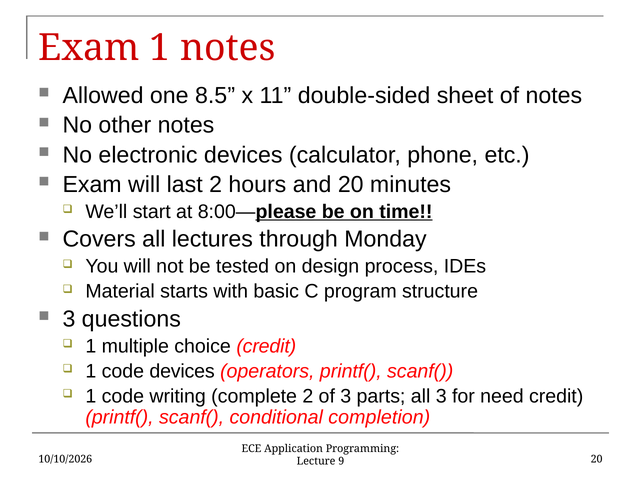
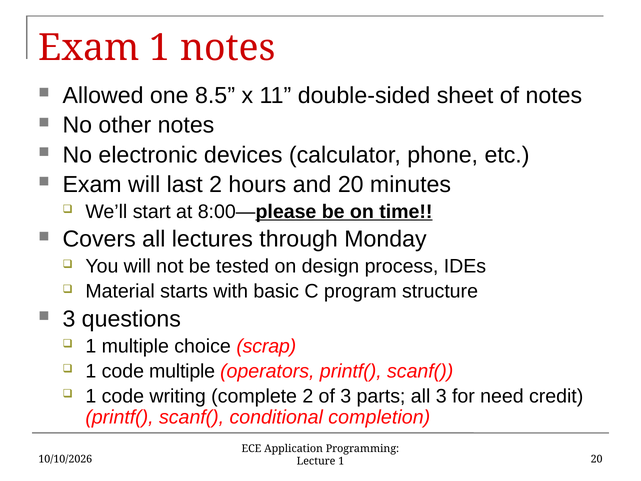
choice credit: credit -> scrap (266, 346)
code devices: devices -> multiple (182, 371)
Lecture 9: 9 -> 1 (341, 461)
